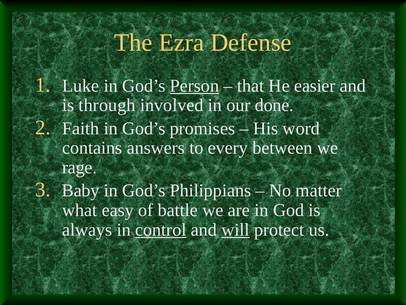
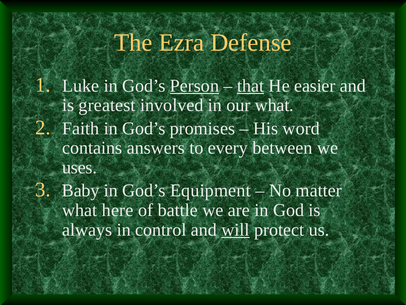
that underline: none -> present (251, 86)
through: through -> greatest (107, 105)
our done: done -> what (274, 105)
rage: rage -> uses (79, 167)
Philippians: Philippians -> Equipment (210, 190)
easy: easy -> here (118, 210)
control underline: present -> none (161, 229)
